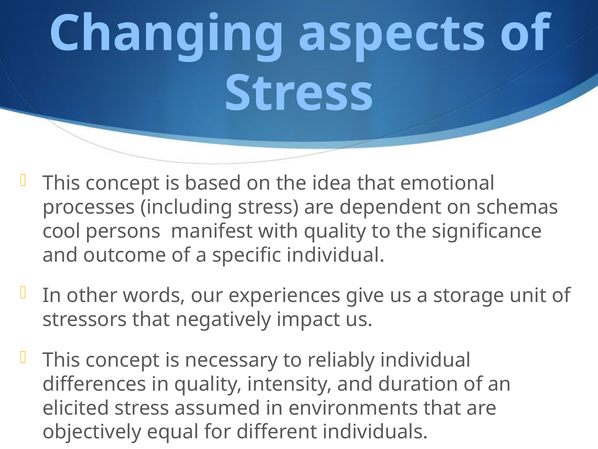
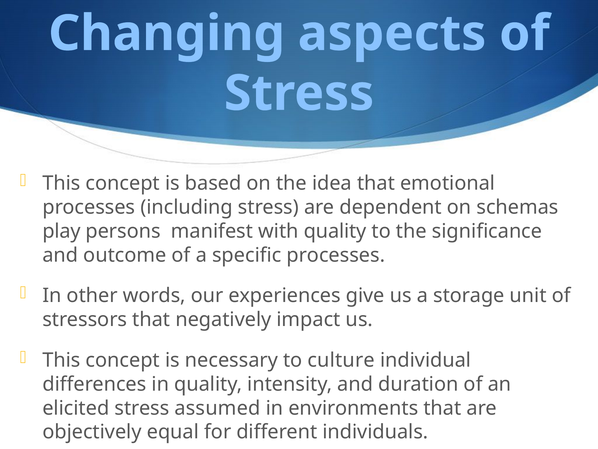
cool: cool -> play (61, 231)
specific individual: individual -> processes (336, 255)
reliably: reliably -> culture (341, 360)
